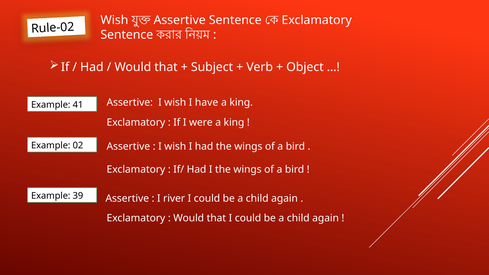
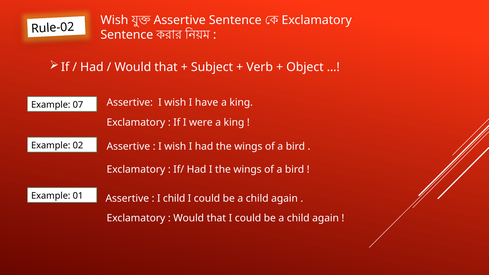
41: 41 -> 07 (78, 105)
39: 39 -> 01 (78, 196)
I river: river -> child (174, 199)
